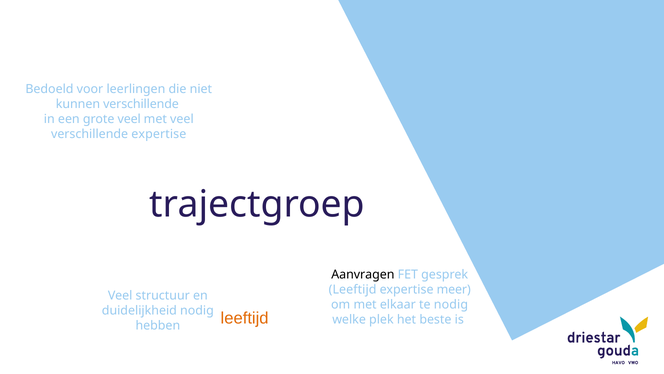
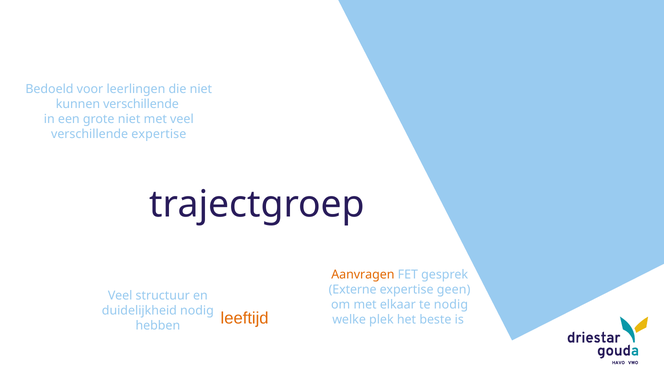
grote veel: veel -> niet (129, 119)
Aanvragen colour: black -> orange (363, 274)
Leeftijd: Leeftijd -> Externe (353, 289)
meer: meer -> geen (454, 289)
